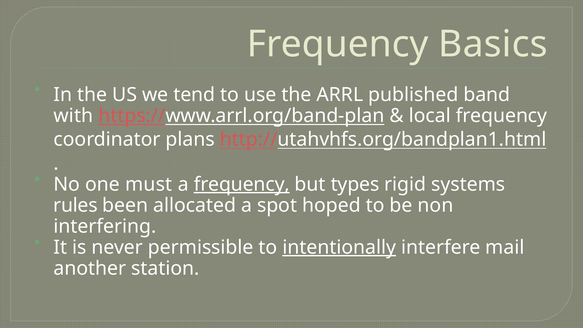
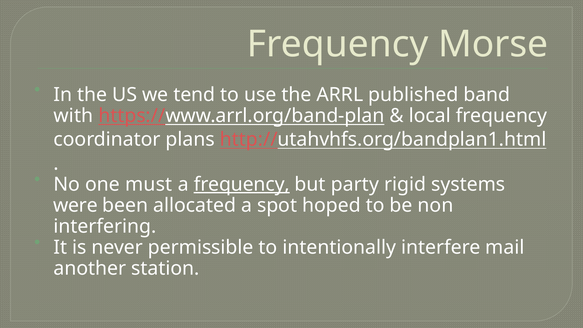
Basics: Basics -> Morse (493, 44)
types: types -> party (355, 184)
rules: rules -> were (75, 205)
intentionally underline: present -> none (339, 247)
